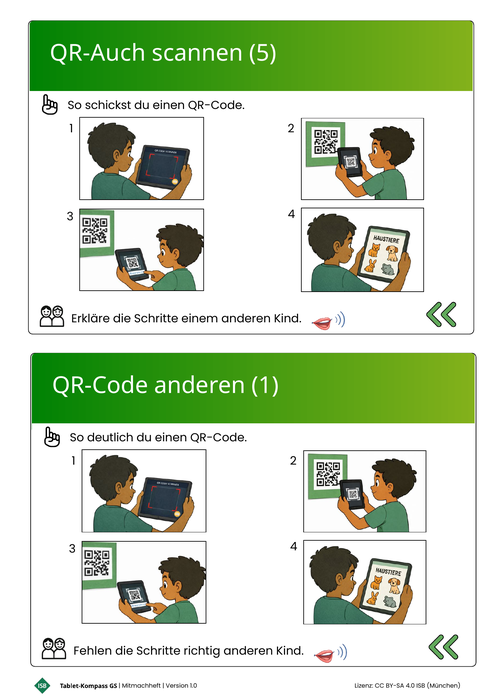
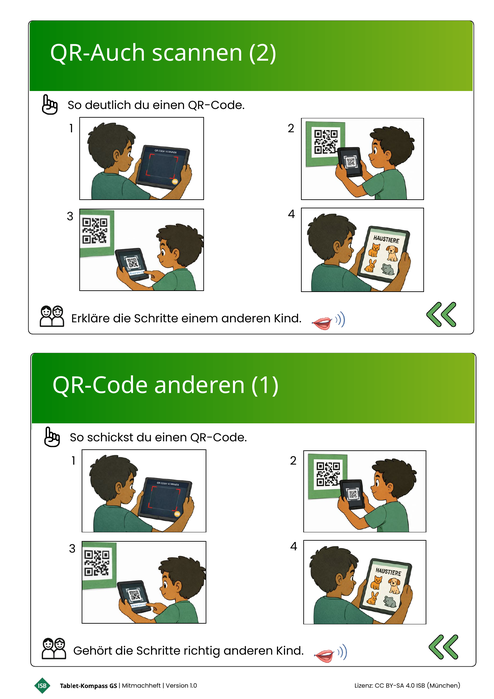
scannen 5: 5 -> 2 (263, 53)
schickst: schickst -> deutlich (108, 105)
deutlich: deutlich -> schickst (110, 438)
Fehlen: Fehlen -> Gehört (93, 651)
